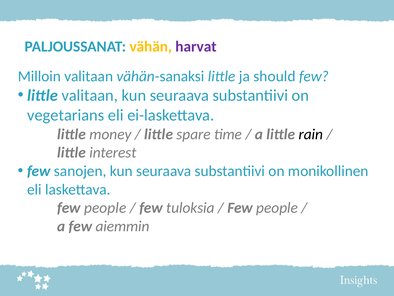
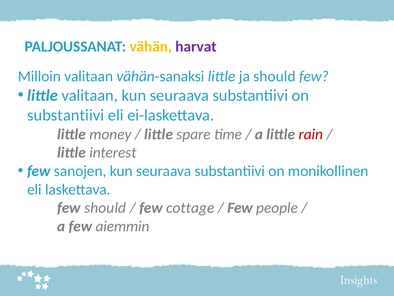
vegetarians: vegetarians -> substantiivi (66, 115)
rain colour: black -> red (311, 134)
people: people -> should (105, 208)
tuloksia: tuloksia -> cottage (190, 208)
